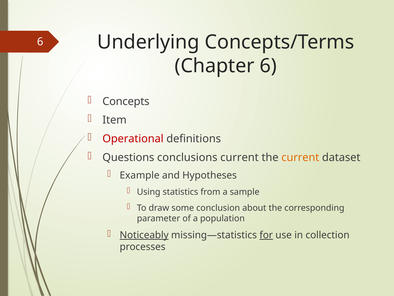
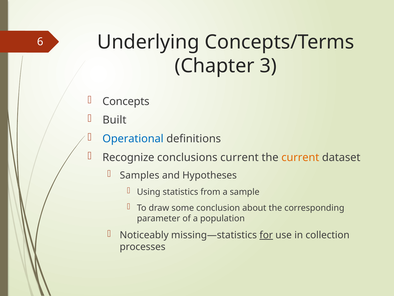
Chapter 6: 6 -> 3 (268, 66)
Item: Item -> Built (114, 120)
Operational colour: red -> blue (133, 139)
Questions: Questions -> Recognize (128, 157)
Example: Example -> Samples (140, 175)
Noticeably underline: present -> none (144, 235)
